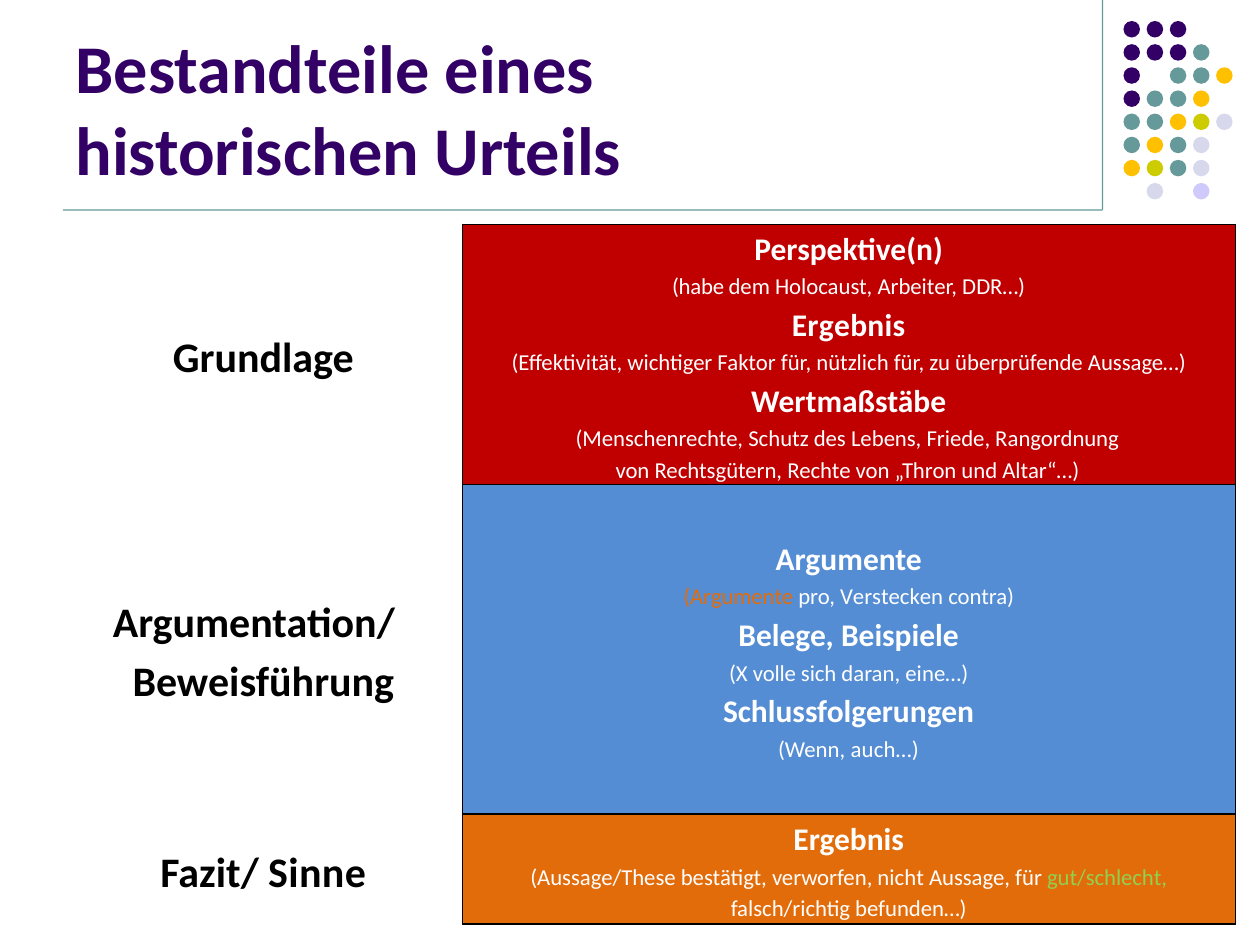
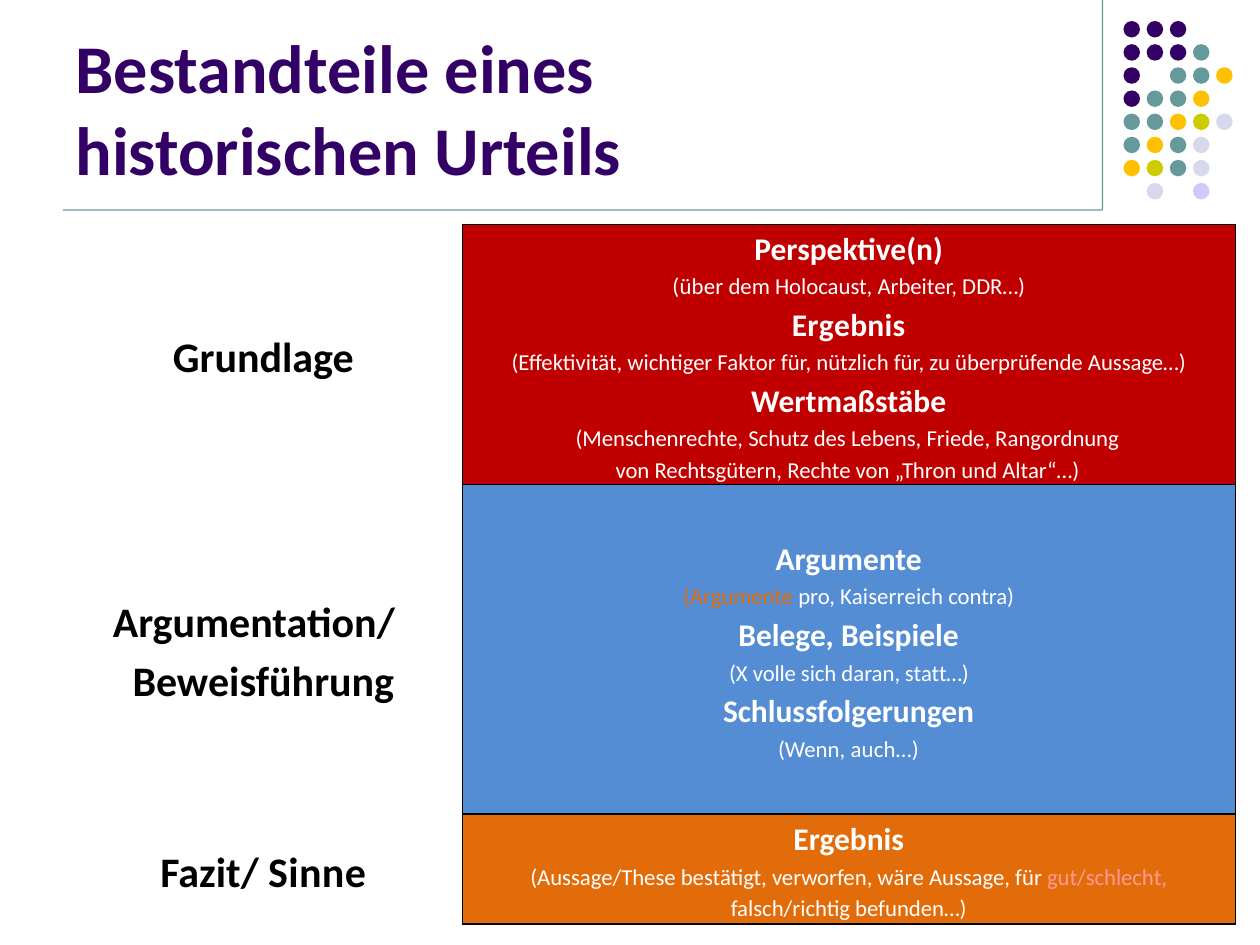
habe: habe -> über (698, 287)
Verstecken: Verstecken -> Kaiserreich (892, 597)
eine…: eine… -> statt… (937, 674)
nicht: nicht -> wäre (901, 878)
gut/schlecht colour: light green -> pink (1107, 878)
